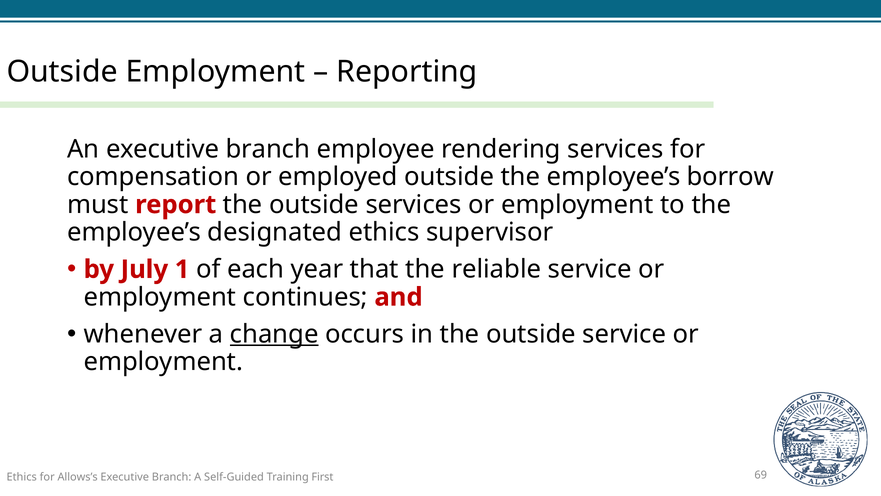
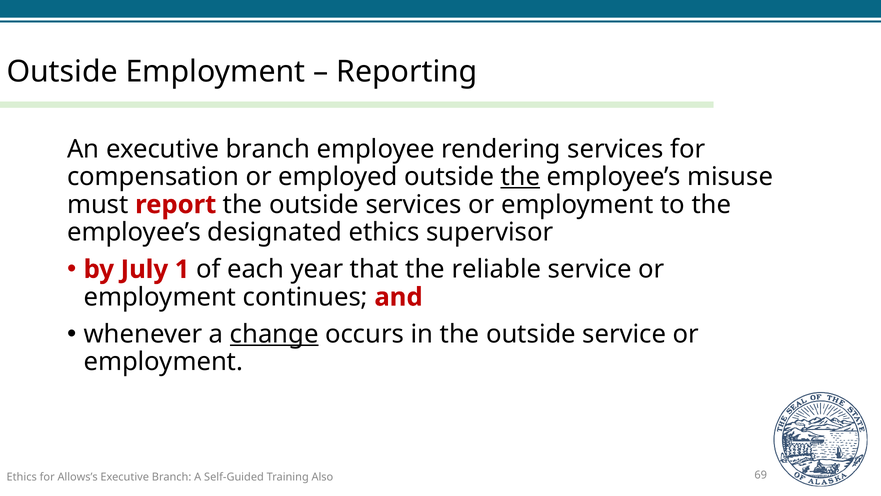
the underline: none -> present (520, 177)
borrow: borrow -> misuse (730, 177)
First: First -> Also (322, 477)
